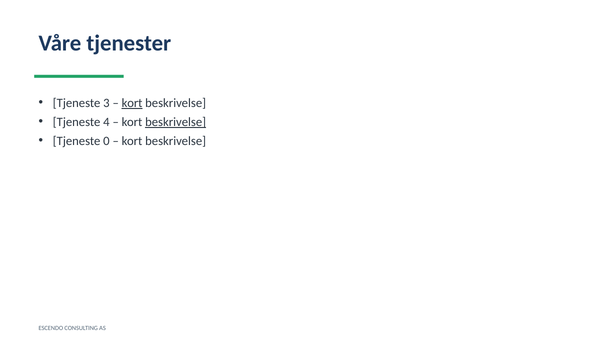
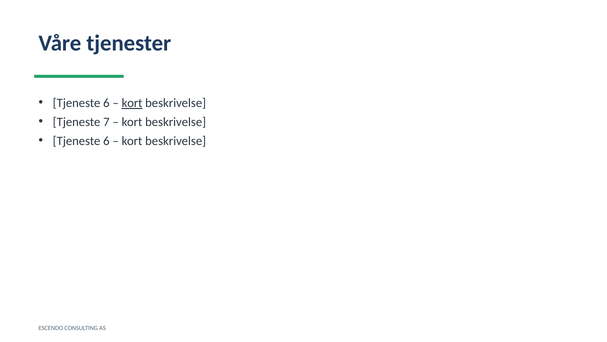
3: 3 -> 6 (106, 103)
4: 4 -> 7 (106, 122)
beskrivelse underline: present -> none (176, 122)
0: 0 -> 6 (106, 141)
